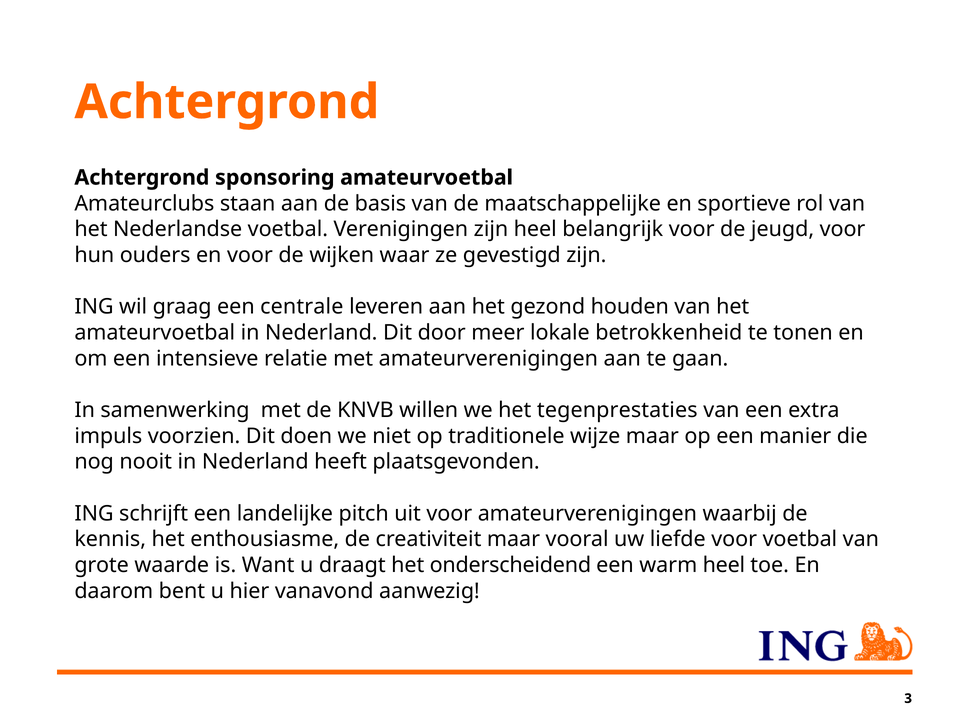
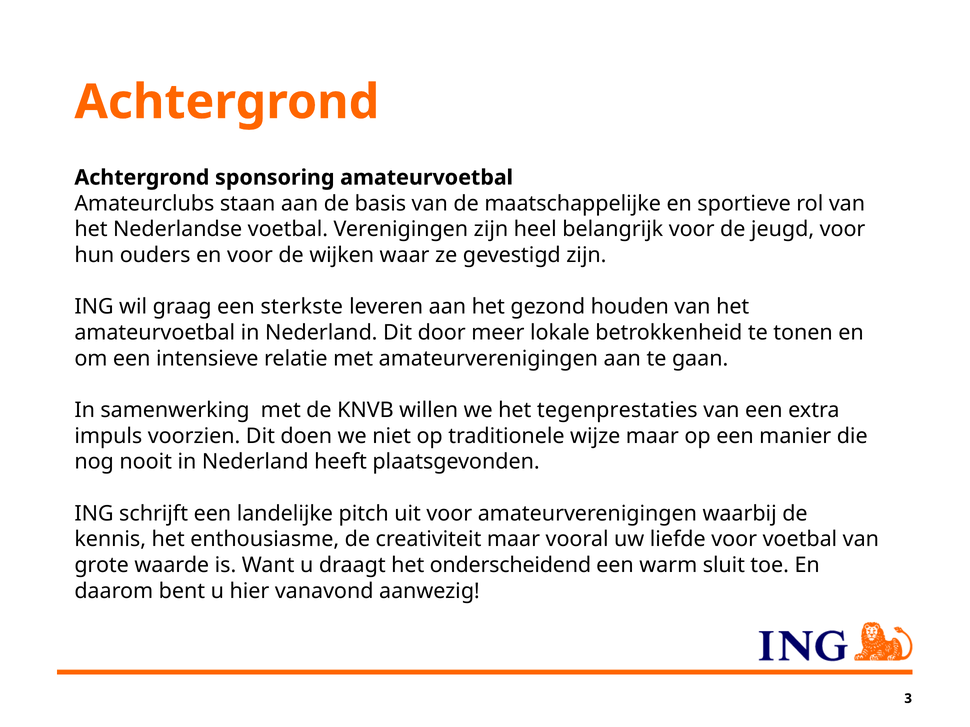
centrale: centrale -> sterkste (302, 307)
warm heel: heel -> sluit (724, 565)
